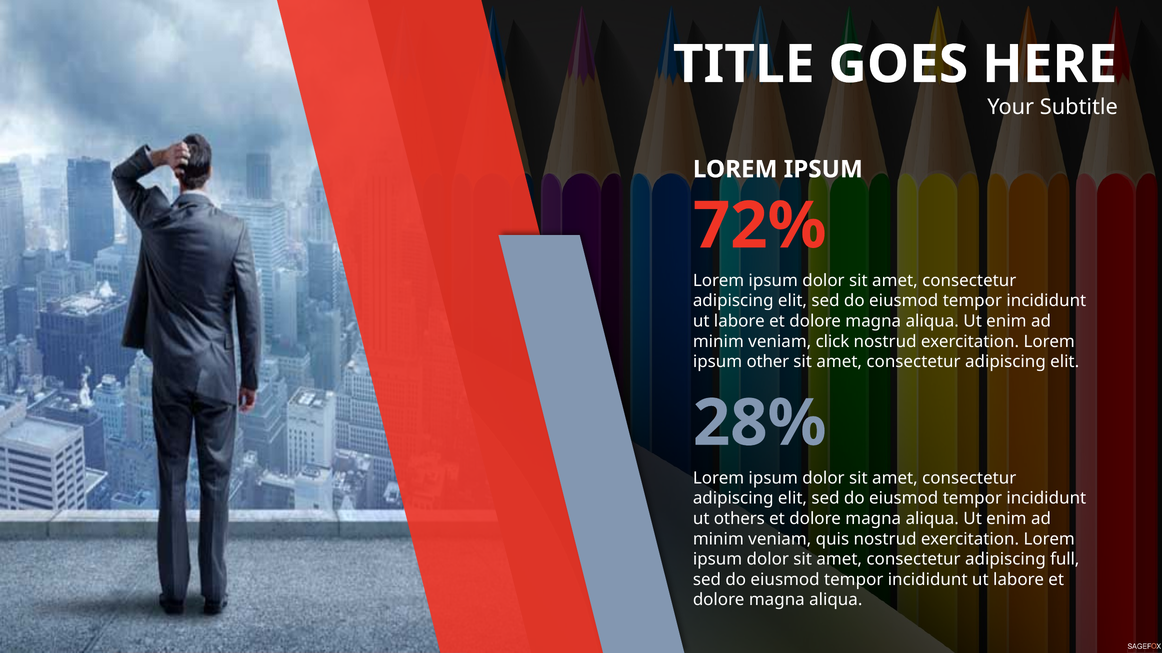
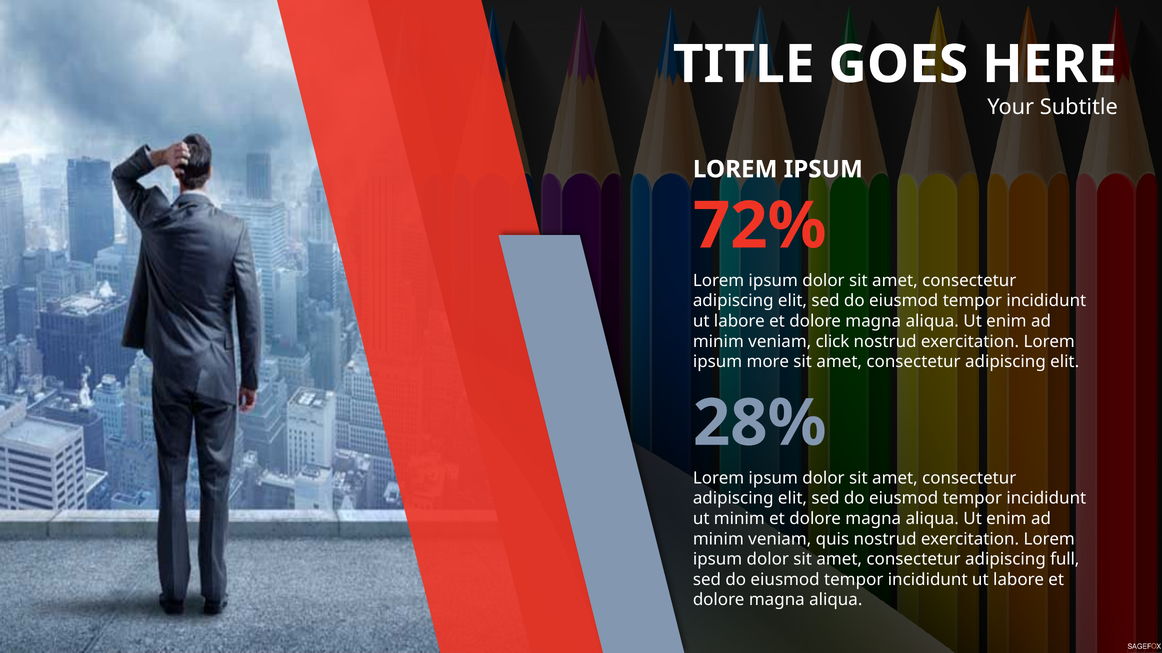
other: other -> more (768, 362)
ut others: others -> minim (739, 519)
